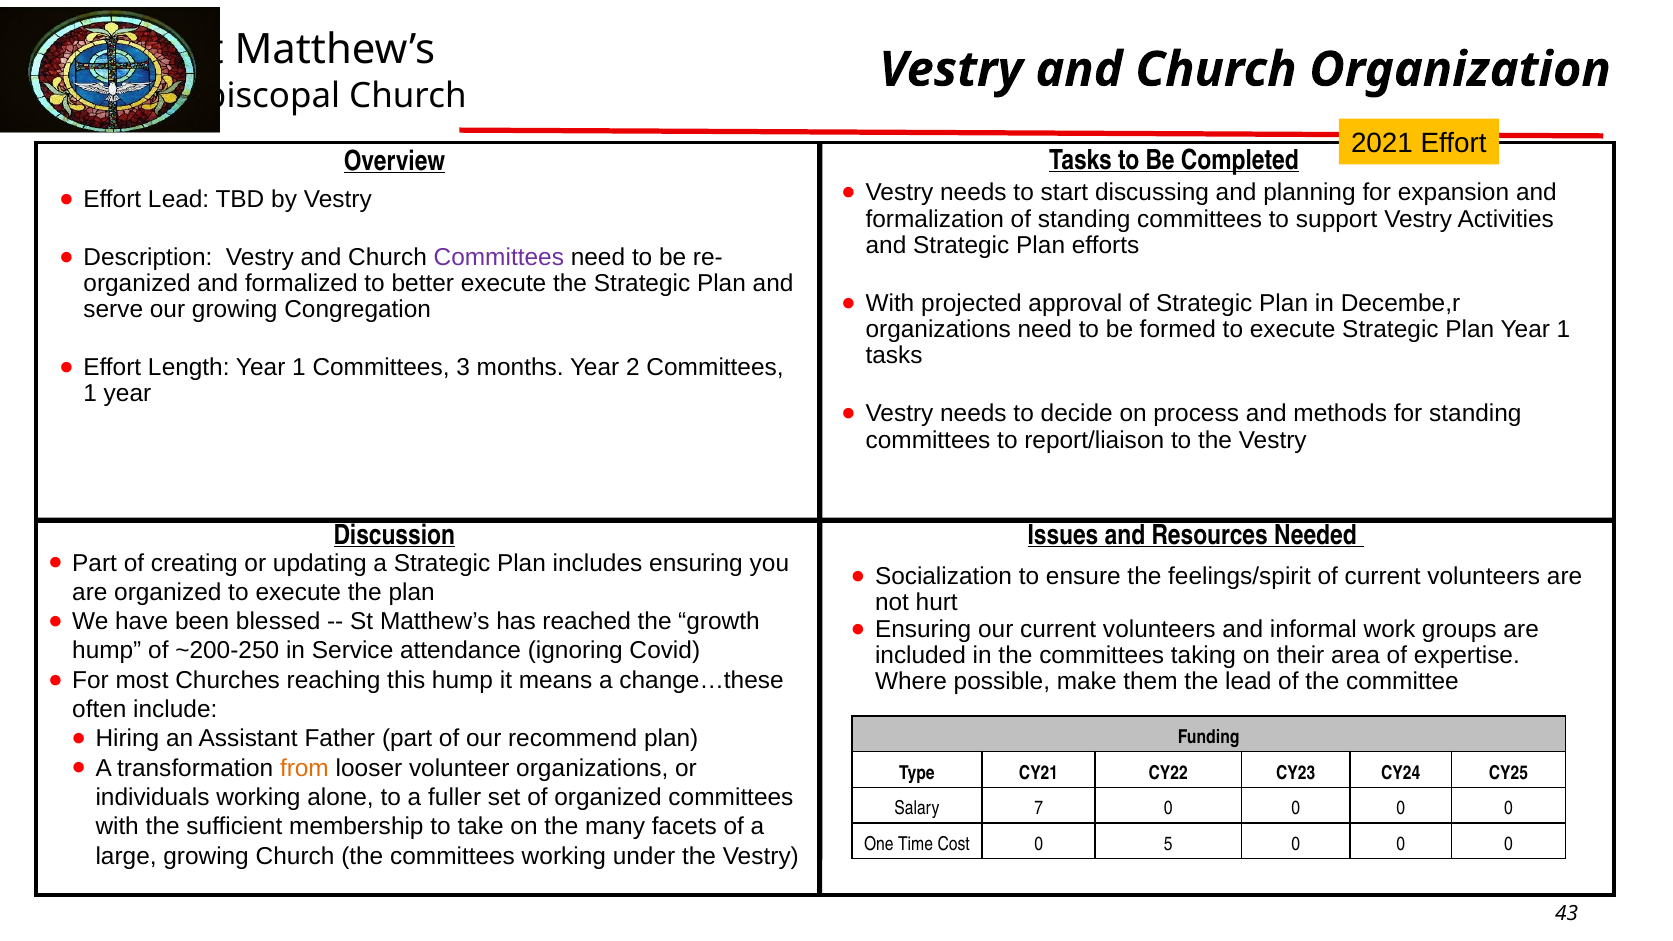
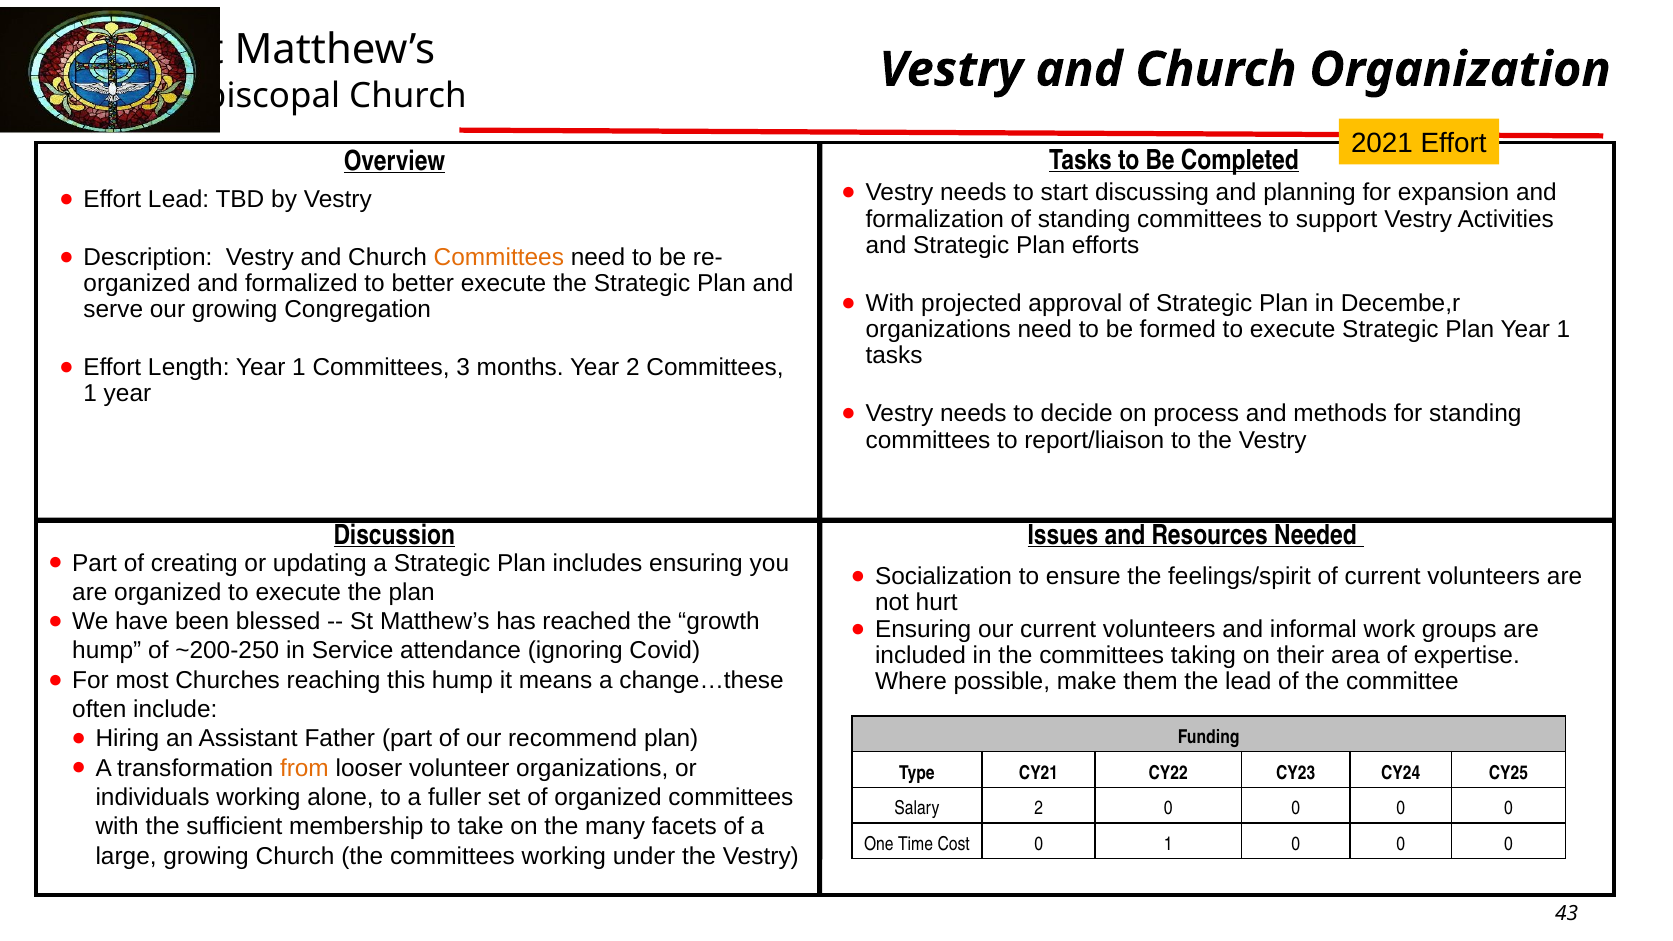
Committees colour: purple -> orange (499, 257)
Salary 7: 7 -> 2 (1039, 808)
0 5: 5 -> 1 (1168, 844)
